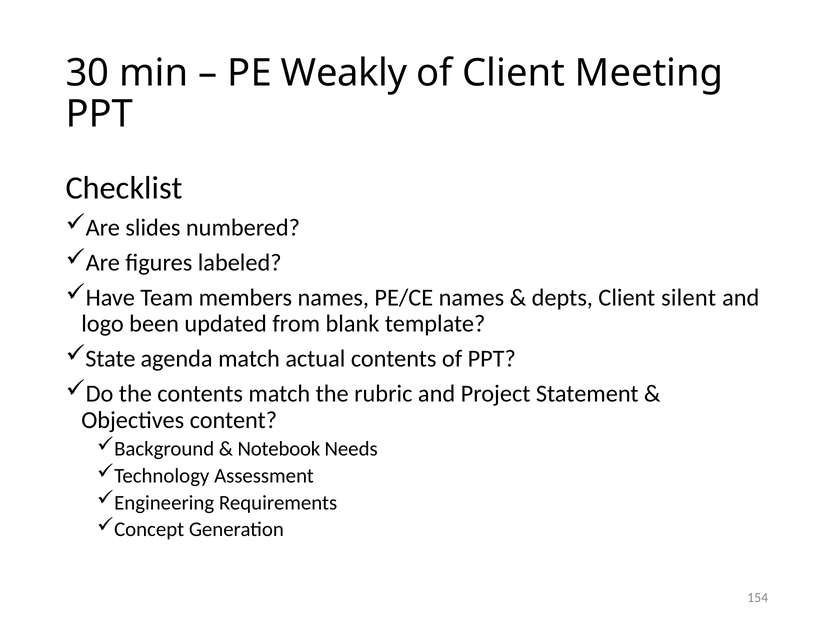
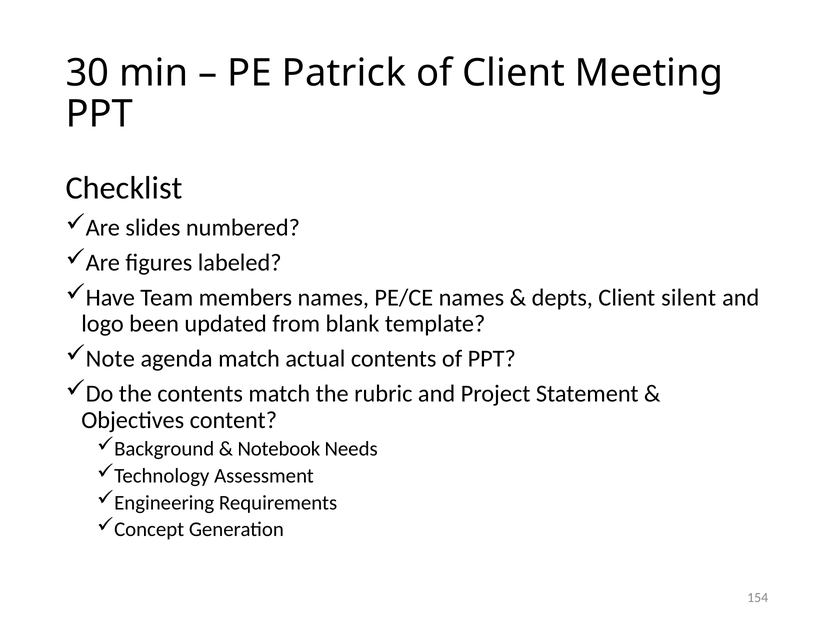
Weakly: Weakly -> Patrick (344, 73)
State: State -> Note (110, 359)
